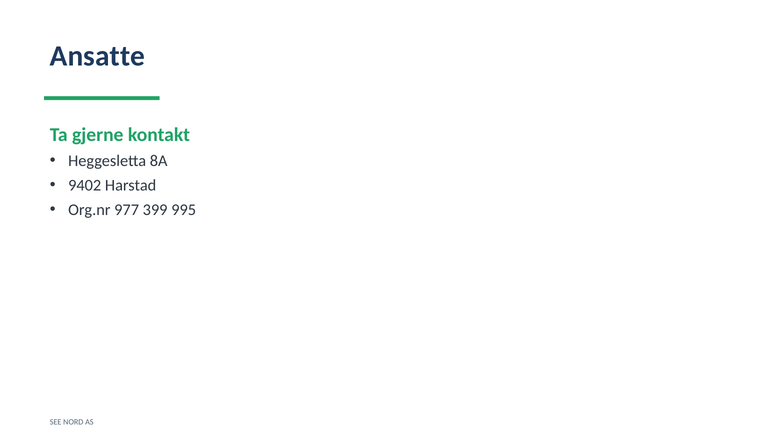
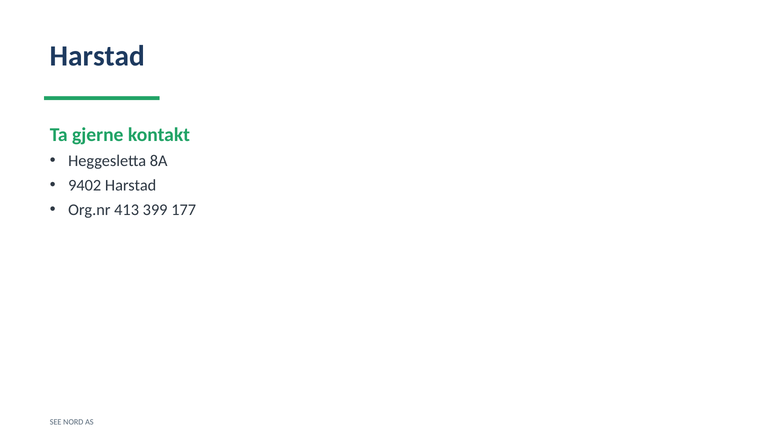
Ansatte: Ansatte -> Harstad (97, 56)
977: 977 -> 413 (127, 210)
995: 995 -> 177 (184, 210)
